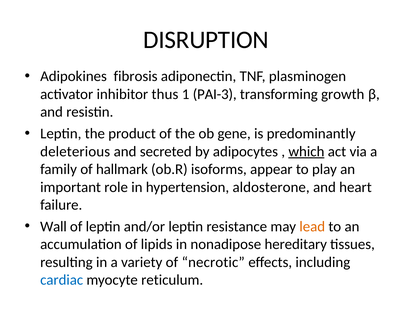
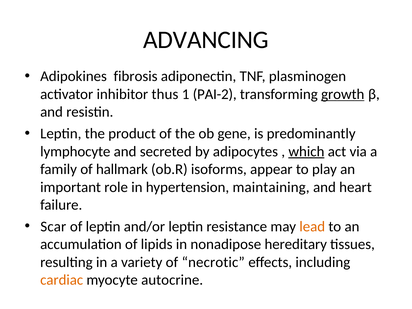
DISRUPTION: DISRUPTION -> ADVANCING (206, 40)
PAI-3: PAI-3 -> PAI-2 (215, 94)
growth underline: none -> present (343, 94)
deleterious: deleterious -> lymphocyte (75, 151)
aldosterone: aldosterone -> maintaining (271, 187)
Wall: Wall -> Scar (53, 226)
cardiac colour: blue -> orange (62, 280)
reticulum: reticulum -> autocrine (172, 280)
